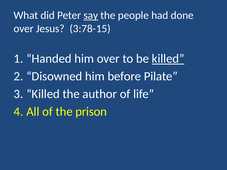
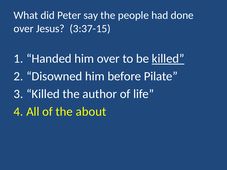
say underline: present -> none (91, 15)
3:78-15: 3:78-15 -> 3:37-15 (90, 29)
prison: prison -> about (91, 112)
